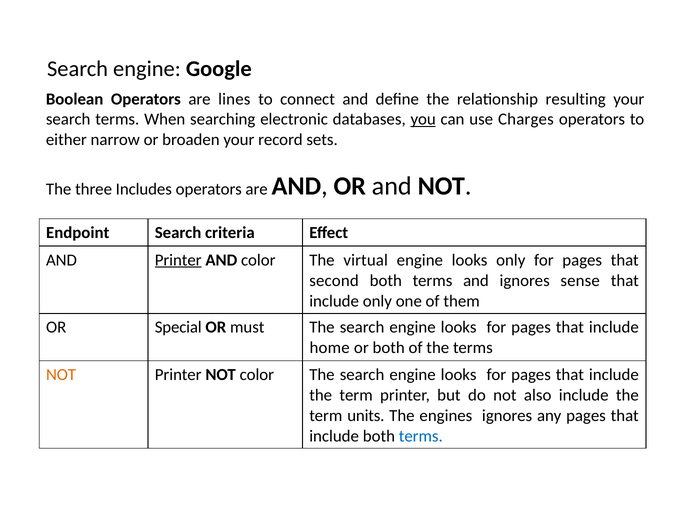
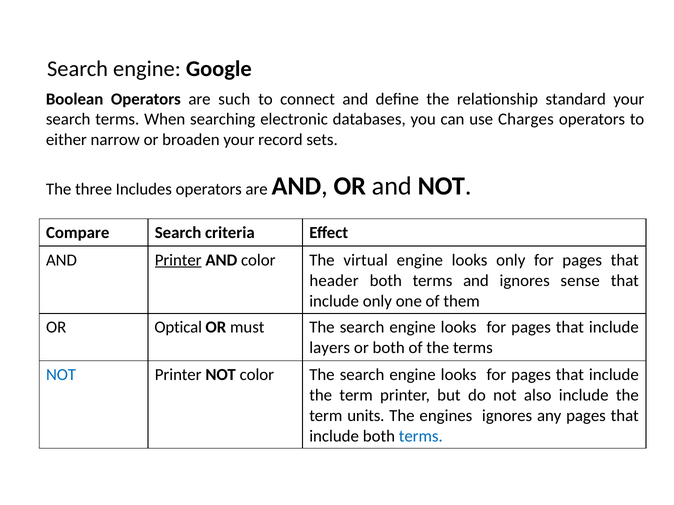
lines: lines -> such (234, 99)
resulting: resulting -> standard (576, 99)
you underline: present -> none (423, 119)
Endpoint: Endpoint -> Compare (78, 233)
second: second -> header (334, 281)
Special: Special -> Optical (178, 328)
home: home -> layers (330, 348)
NOT colour: orange -> blue (61, 375)
